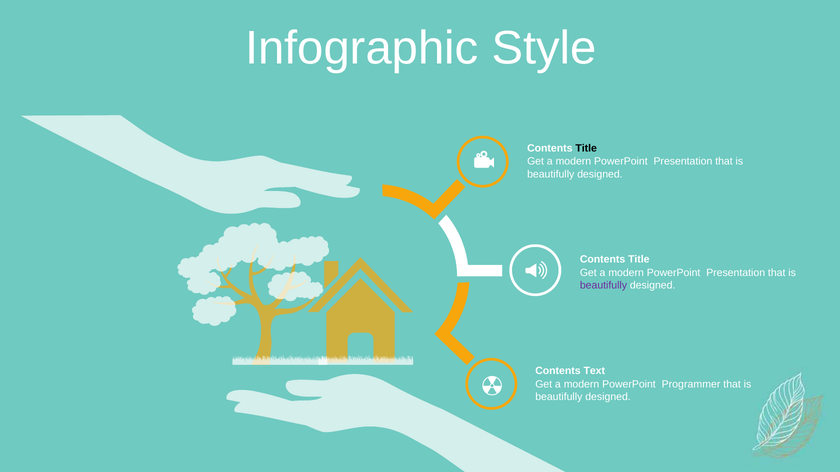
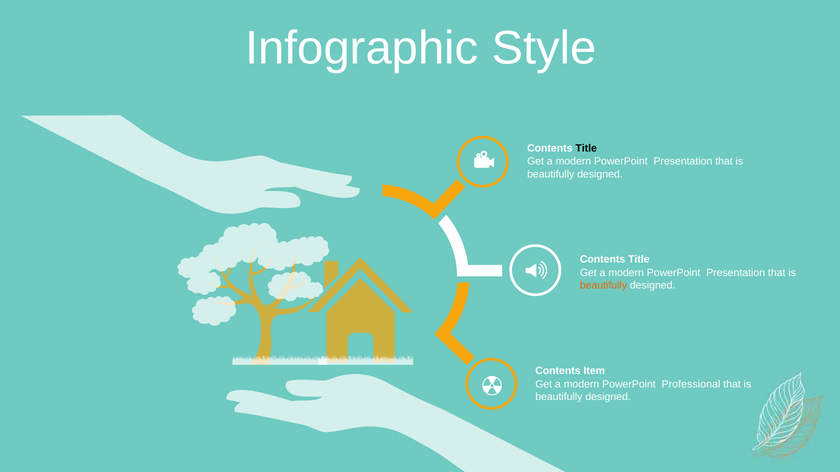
beautifully colour: purple -> orange (603, 286)
Text: Text -> Item (594, 371)
Programmer: Programmer -> Professional (691, 385)
